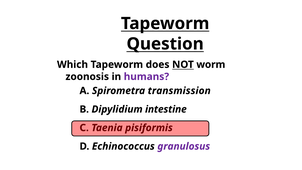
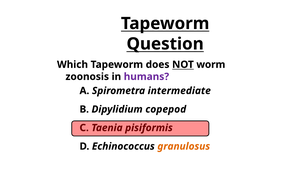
transmission: transmission -> intermediate (179, 91)
intestine: intestine -> copepod (166, 109)
granulosus colour: purple -> orange (184, 146)
